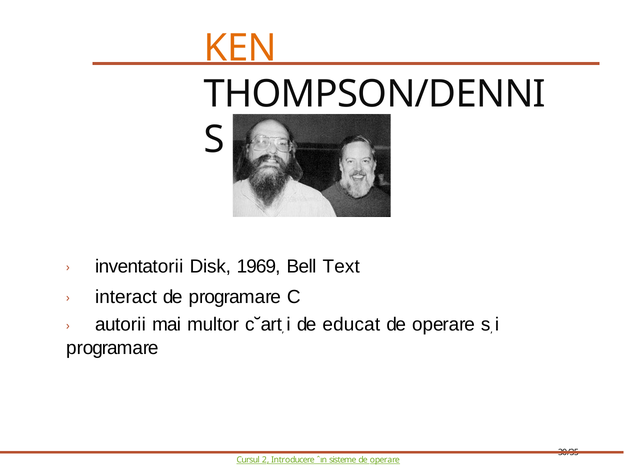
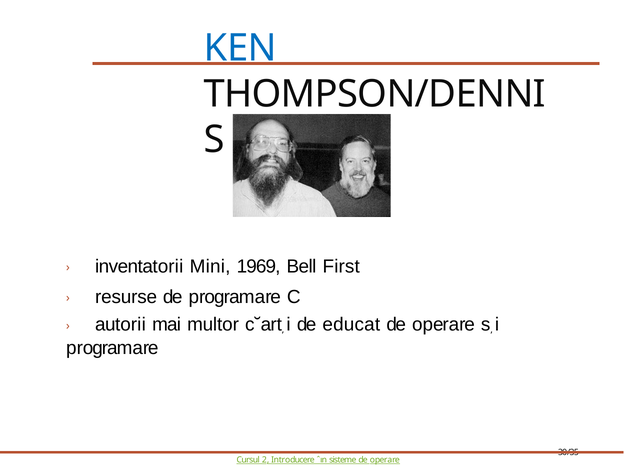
KEN colour: orange -> blue (240, 48)
Disk: Disk -> Mini (210, 266)
Text: Text -> First (341, 266)
interact: interact -> resurse (126, 297)
